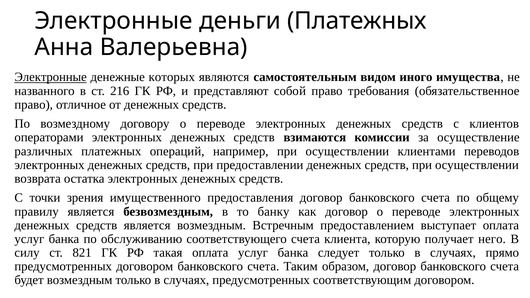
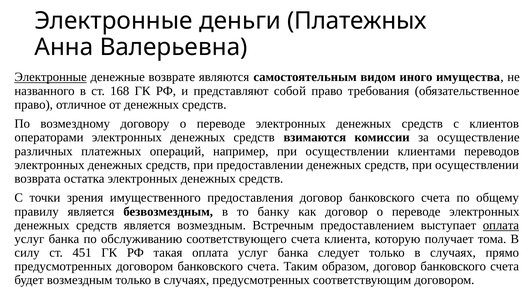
которых: которых -> возврате (172, 77)
216: 216 -> 168 (120, 91)
оплата underline: none -> present (501, 225)
него: него -> тома (492, 239)
821: 821 -> 451 (82, 253)
